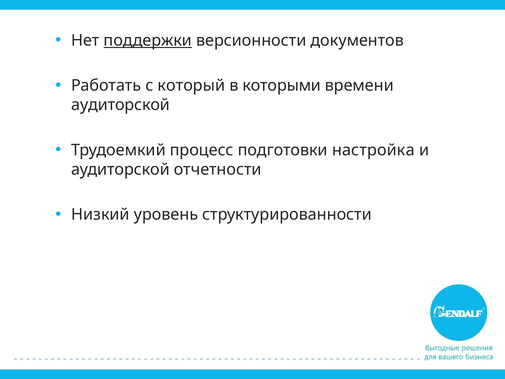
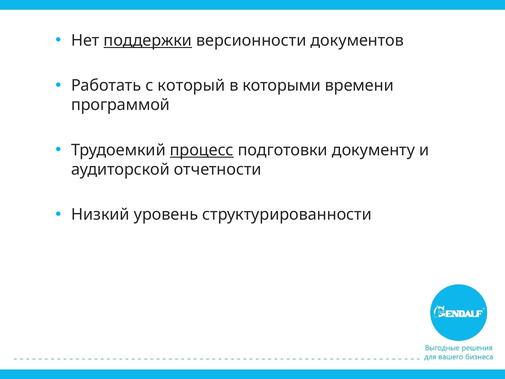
аудиторской: аудиторской -> программой (121, 105)
процесс underline: none -> present (202, 150)
настройка: настройка -> документу (373, 150)
